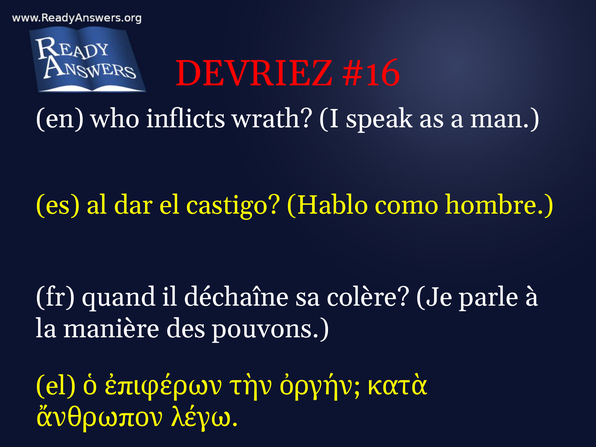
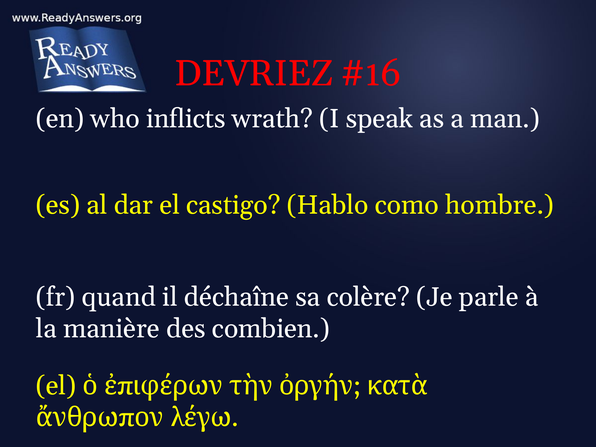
pouvons: pouvons -> combien (271, 329)
